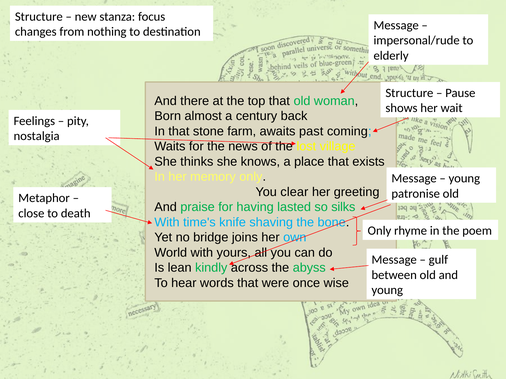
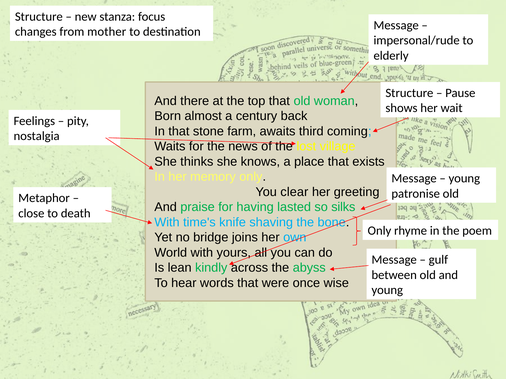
nothing: nothing -> mother (107, 32)
past: past -> third (311, 131)
